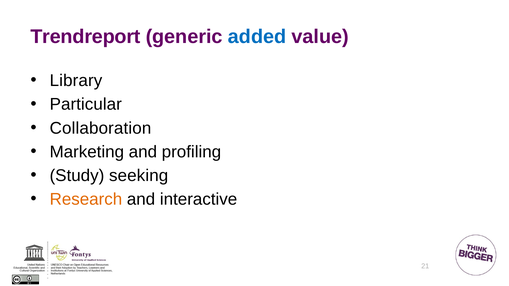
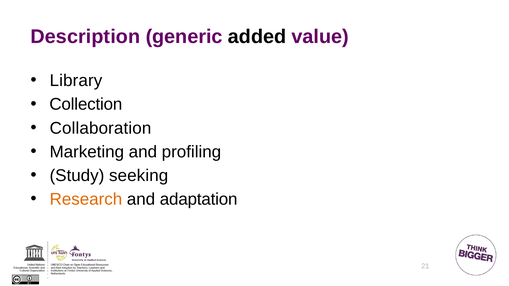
Trendreport: Trendreport -> Description (85, 37)
added colour: blue -> black (257, 37)
Particular: Particular -> Collection (86, 104)
interactive: interactive -> adaptation (199, 199)
